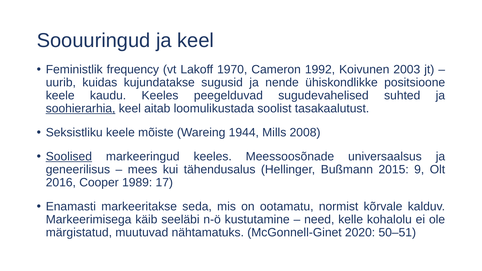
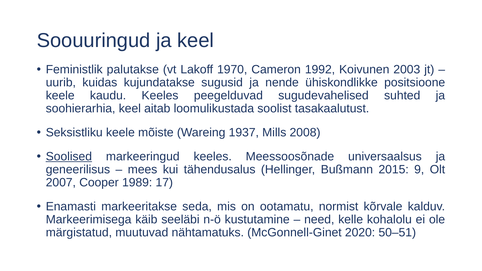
frequency: frequency -> palutakse (133, 70)
soohierarhia underline: present -> none (81, 109)
1944: 1944 -> 1937 (244, 133)
2016: 2016 -> 2007 (61, 183)
